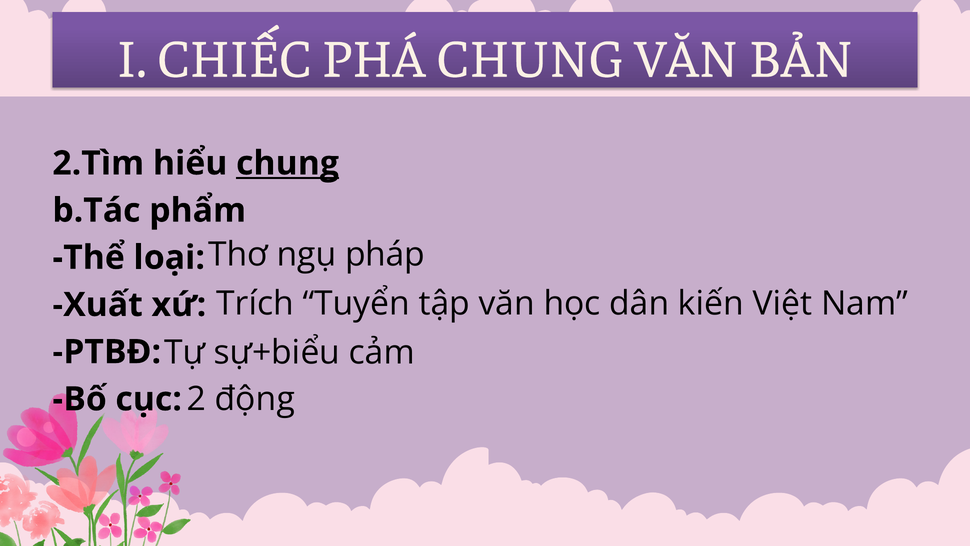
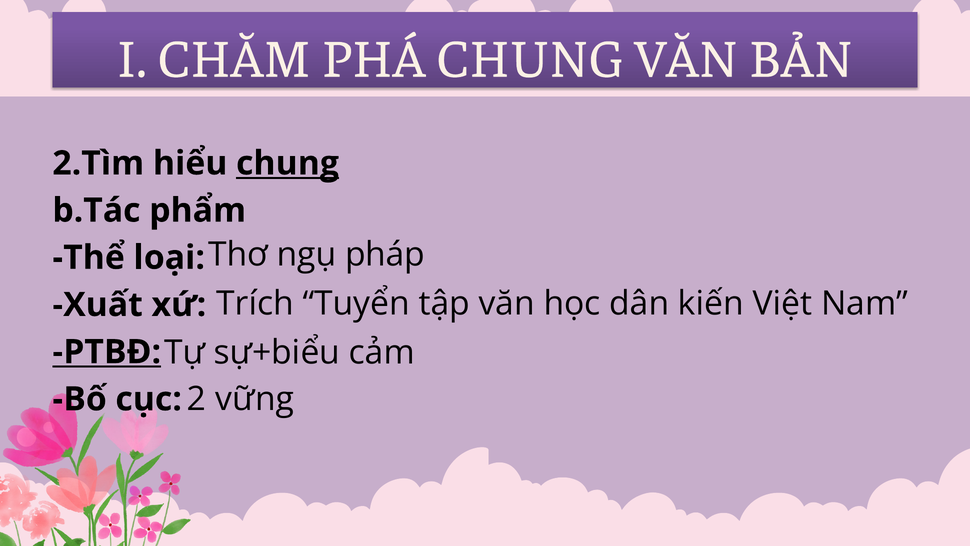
CHIẾC: CHIẾC -> CHĂM (234, 59)
PTBĐ underline: none -> present (107, 352)
động: động -> vững (255, 399)
